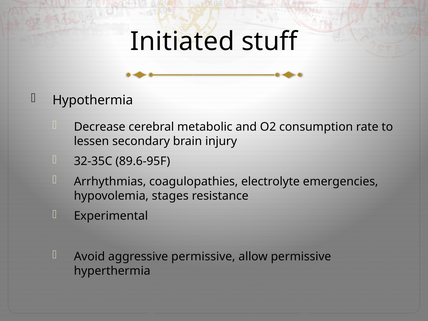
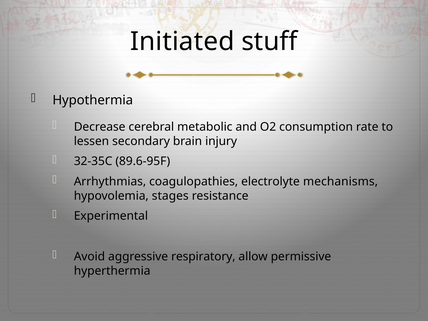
emergencies: emergencies -> mechanisms (341, 182)
aggressive permissive: permissive -> respiratory (203, 257)
